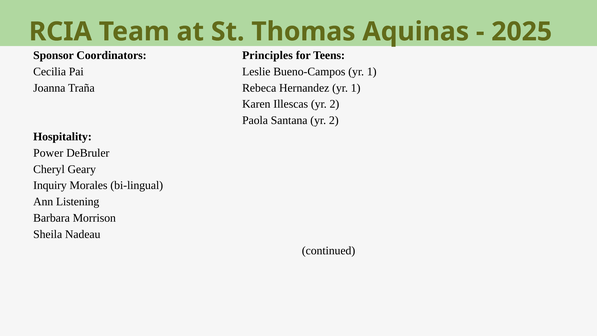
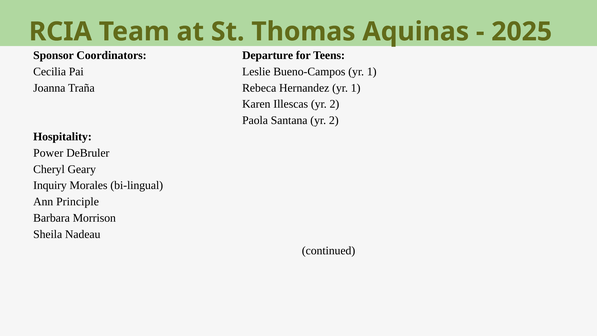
Principles: Principles -> Departure (268, 55)
Listening: Listening -> Principle (78, 202)
